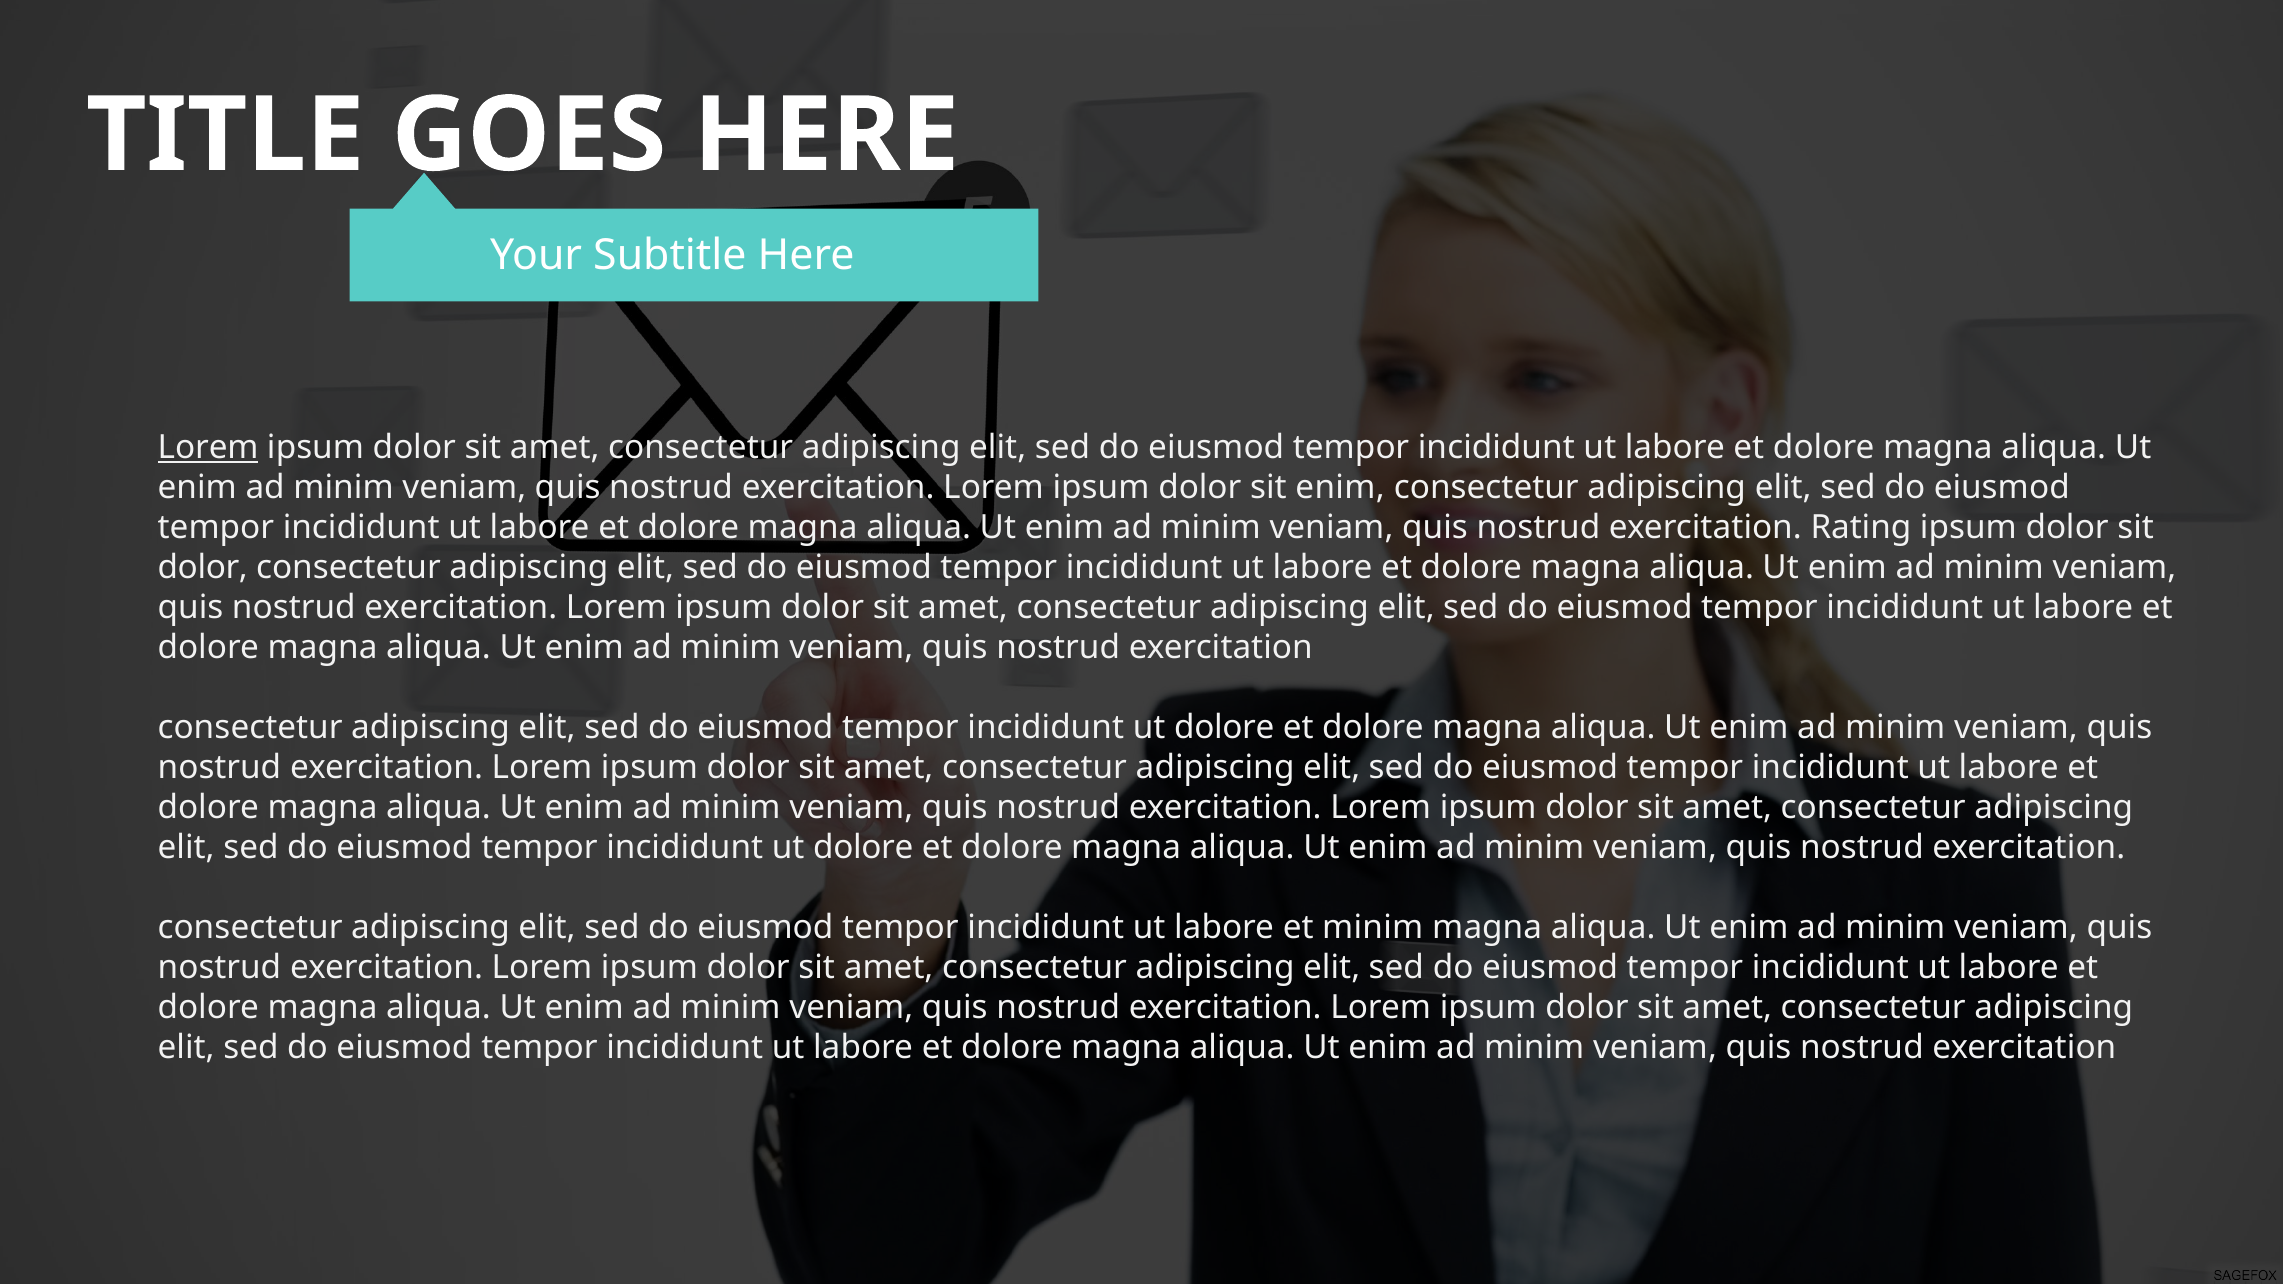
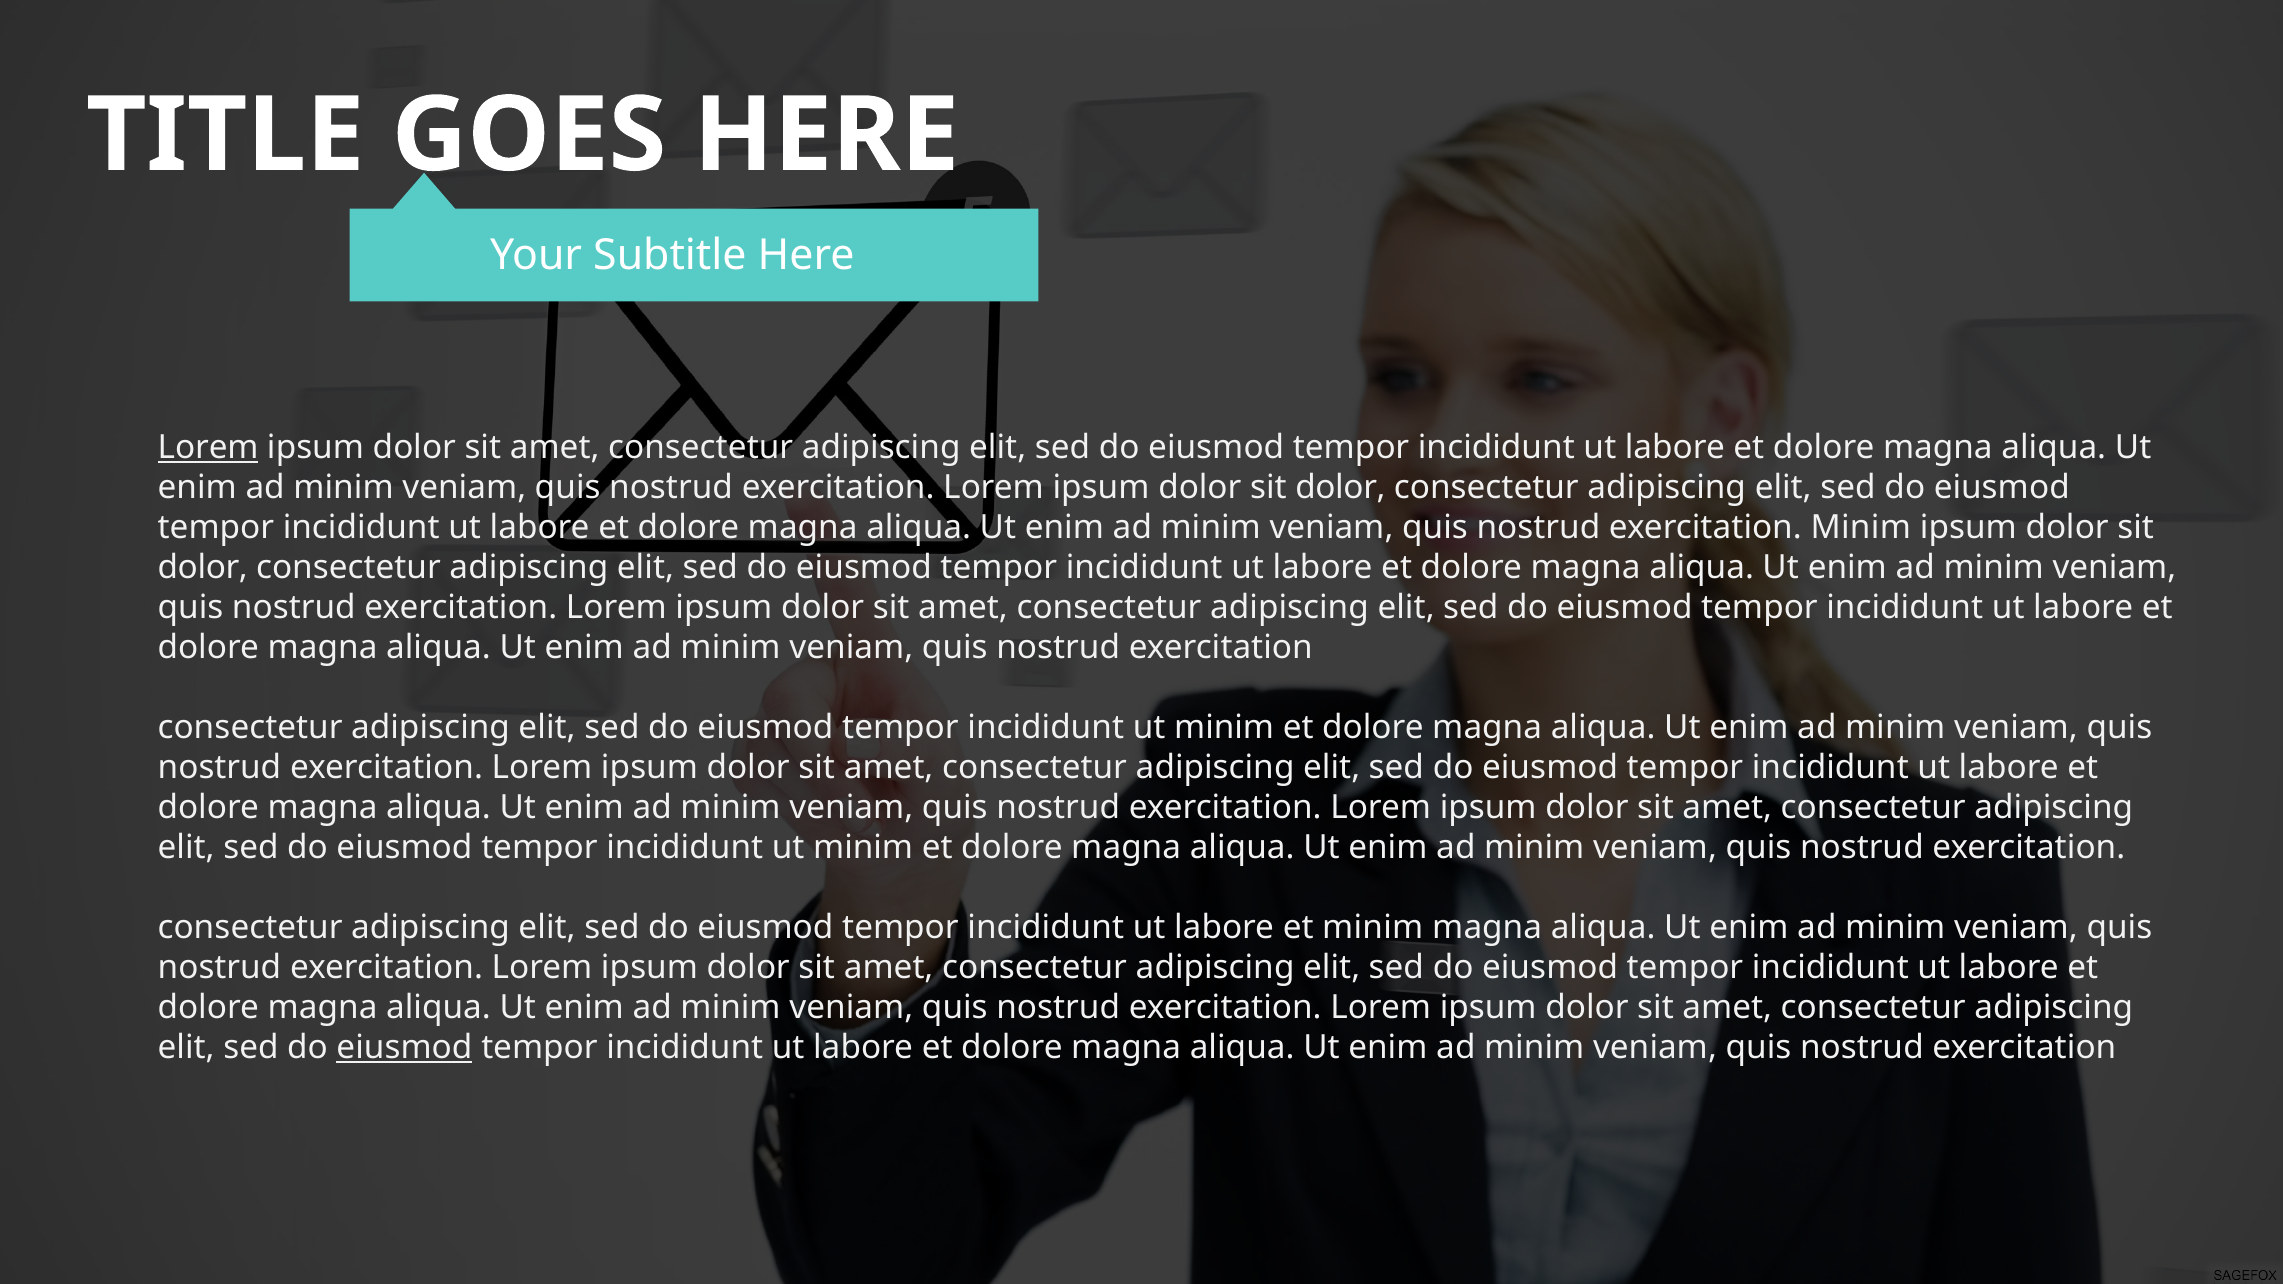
enim: enim -> dolor (1340, 488)
exercitation Rating: Rating -> Minim (1861, 528)
dolore: dolore -> minim (1224, 728)
dolore: dolore -> minim (863, 847)
eiusmod underline: none -> present (404, 1047)
